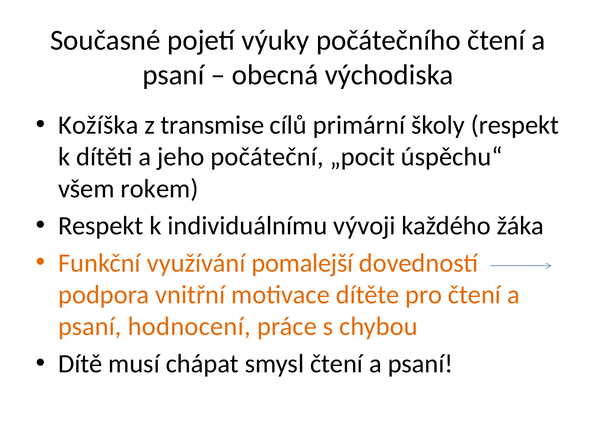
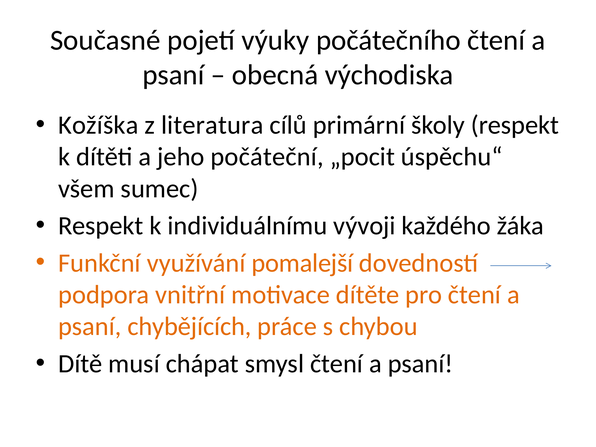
transmise: transmise -> literatura (212, 125)
rokem: rokem -> sumec (160, 189)
hodnocení: hodnocení -> chybějících (189, 327)
